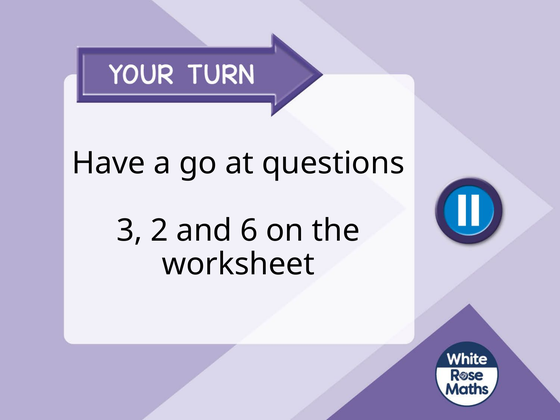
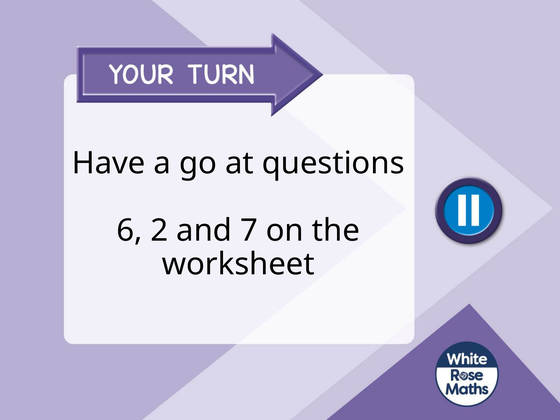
3: 3 -> 6 (129, 230)
6: 6 -> 7 (249, 230)
